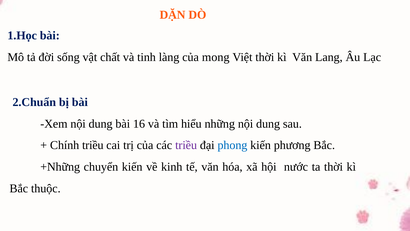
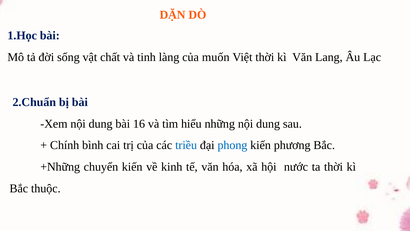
mong: mong -> muốn (216, 57)
Chính triều: triều -> bình (93, 145)
triều colour: purple -> blue (186, 145)
